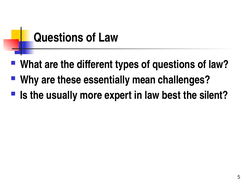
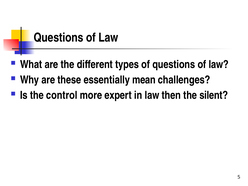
usually: usually -> control (62, 95)
best: best -> then (171, 95)
